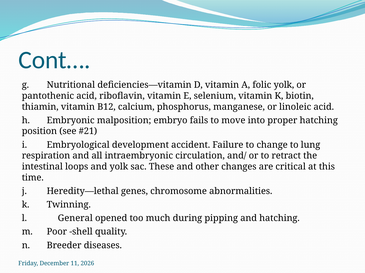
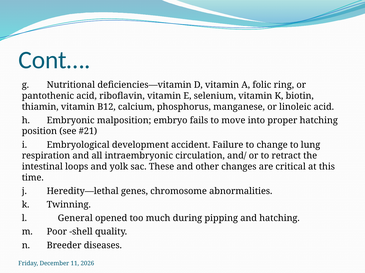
folic yolk: yolk -> ring (284, 85)
